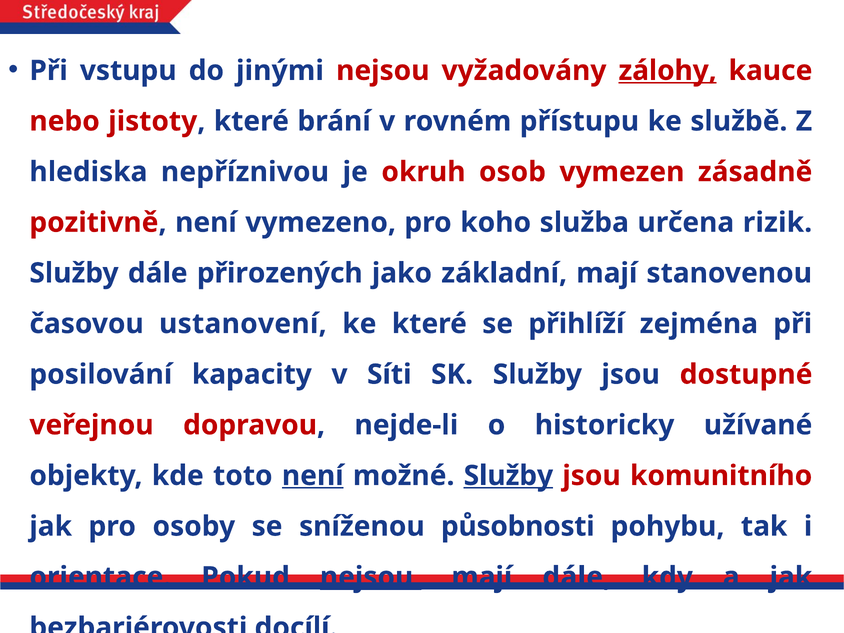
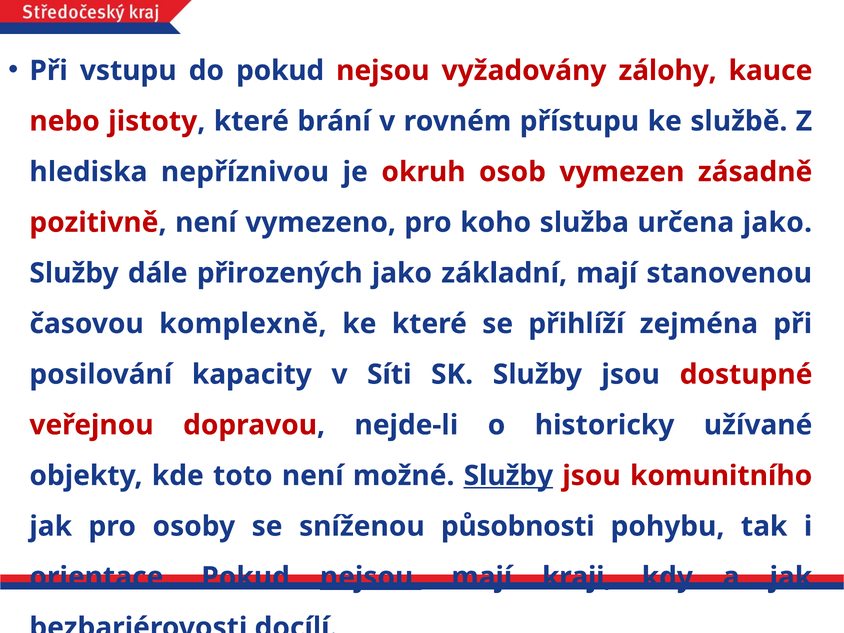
do jinými: jinými -> pokud (280, 71)
zálohy underline: present -> none (668, 71)
určena rizik: rizik -> jako (777, 223)
ustanovení: ustanovení -> komplexně (243, 324)
není underline: present -> none (313, 476)
mají dále: dále -> kraji (577, 577)
